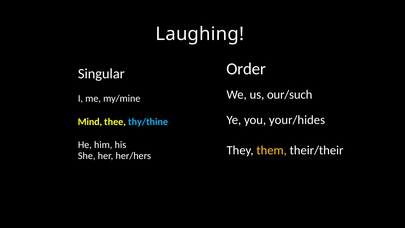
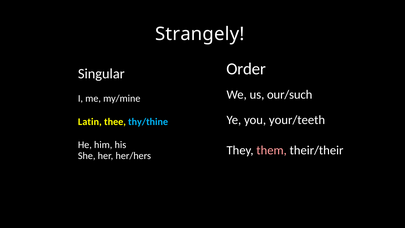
Laughing: Laughing -> Strangely (200, 34)
your/hides: your/hides -> your/teeth (297, 120)
Mind: Mind -> Latin (90, 122)
them colour: yellow -> pink (272, 150)
